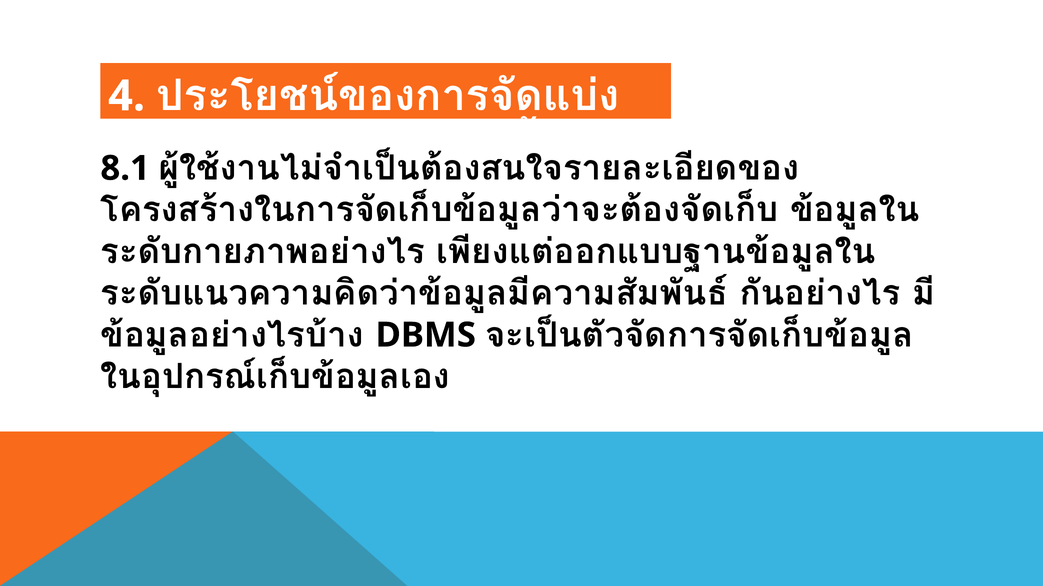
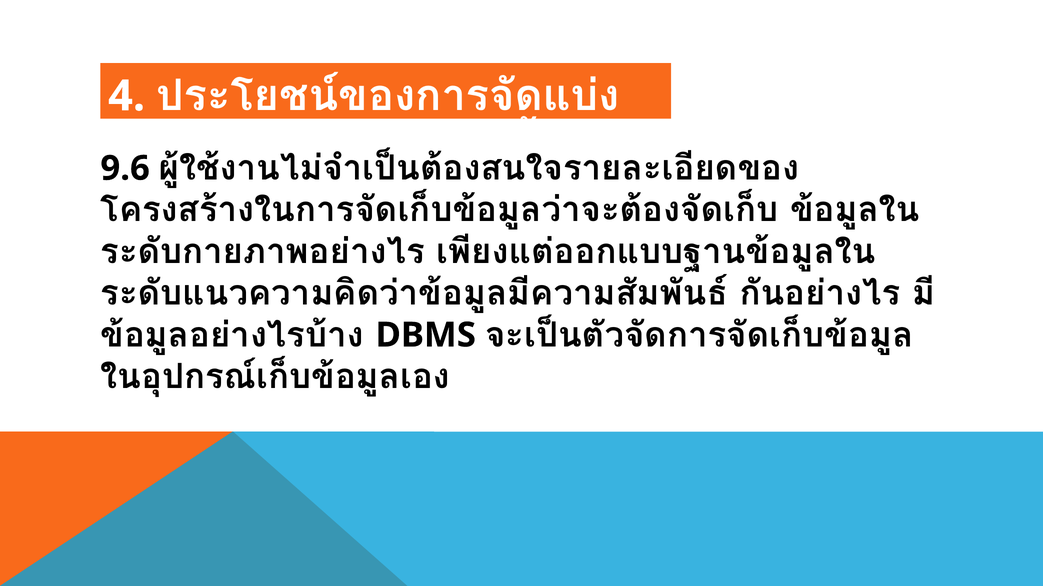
8.1: 8.1 -> 9.6 (125, 169)
